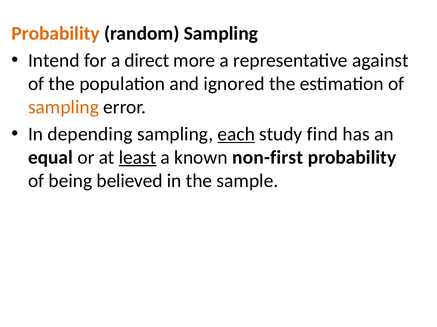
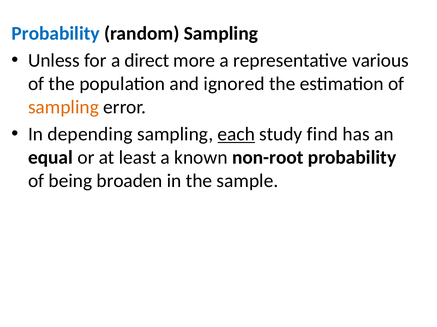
Probability colour: orange -> blue (56, 33)
Intend: Intend -> Unless (54, 61)
against: against -> various (380, 61)
least underline: present -> none (138, 158)
non-first: non-first -> non-root (268, 158)
believed: believed -> broaden (130, 181)
